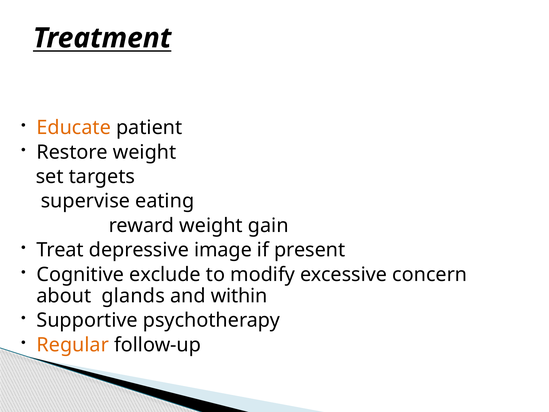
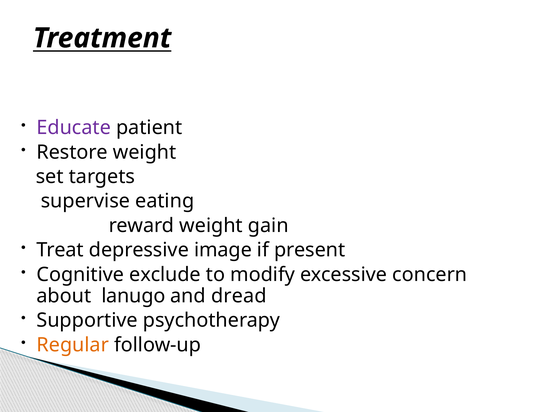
Educate colour: orange -> purple (74, 128)
glands: glands -> lanugo (133, 296)
within: within -> dread (239, 296)
